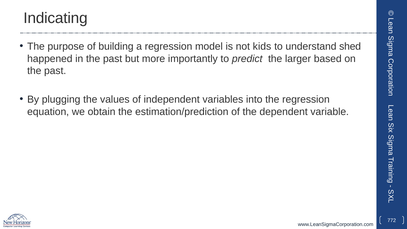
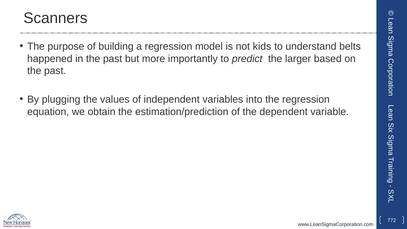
Indicating: Indicating -> Scanners (55, 18)
shed: shed -> belts (350, 47)
